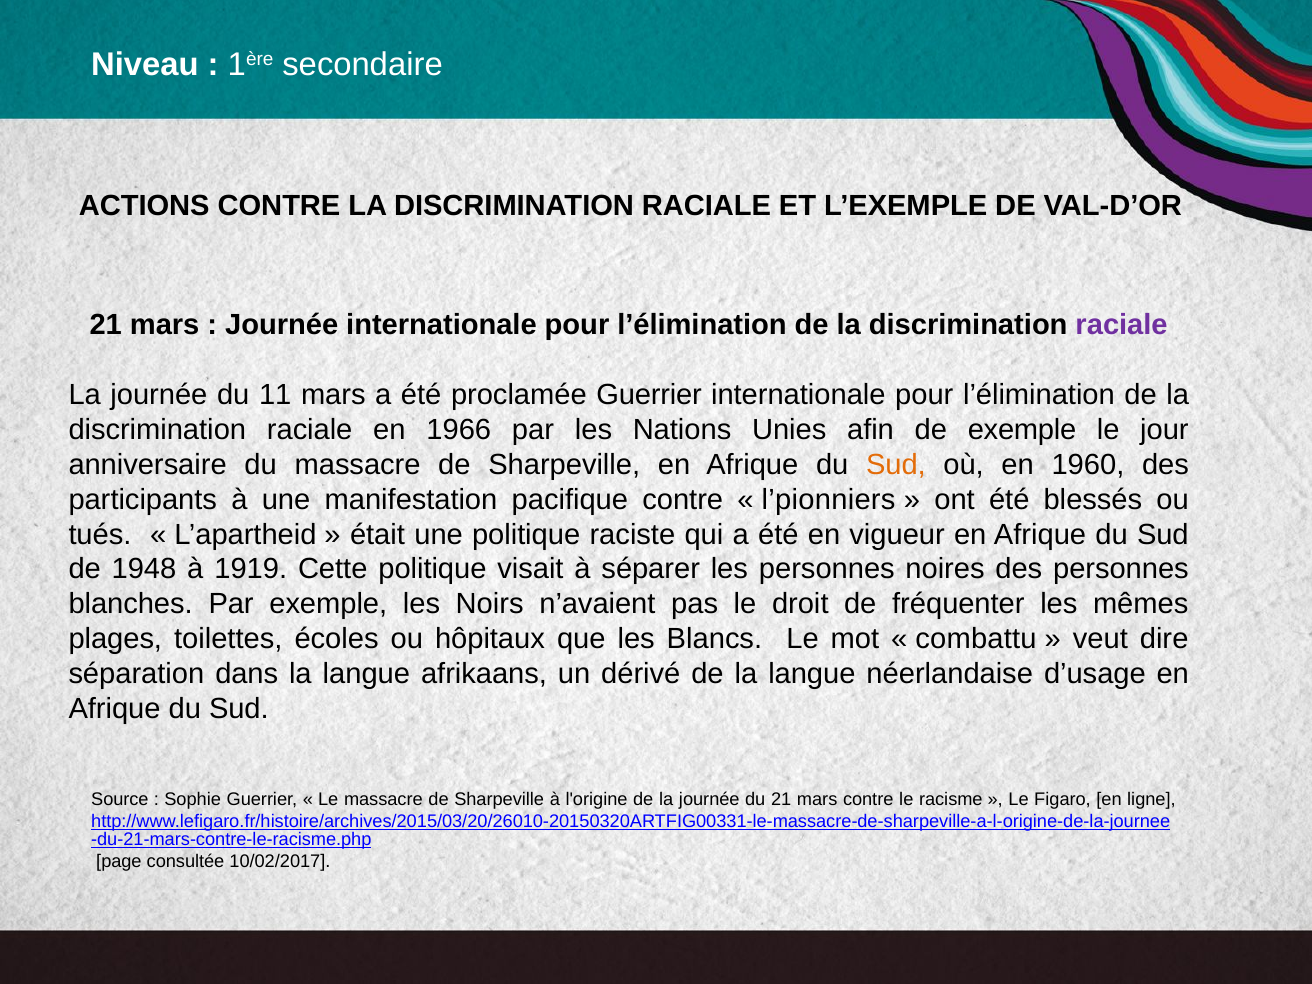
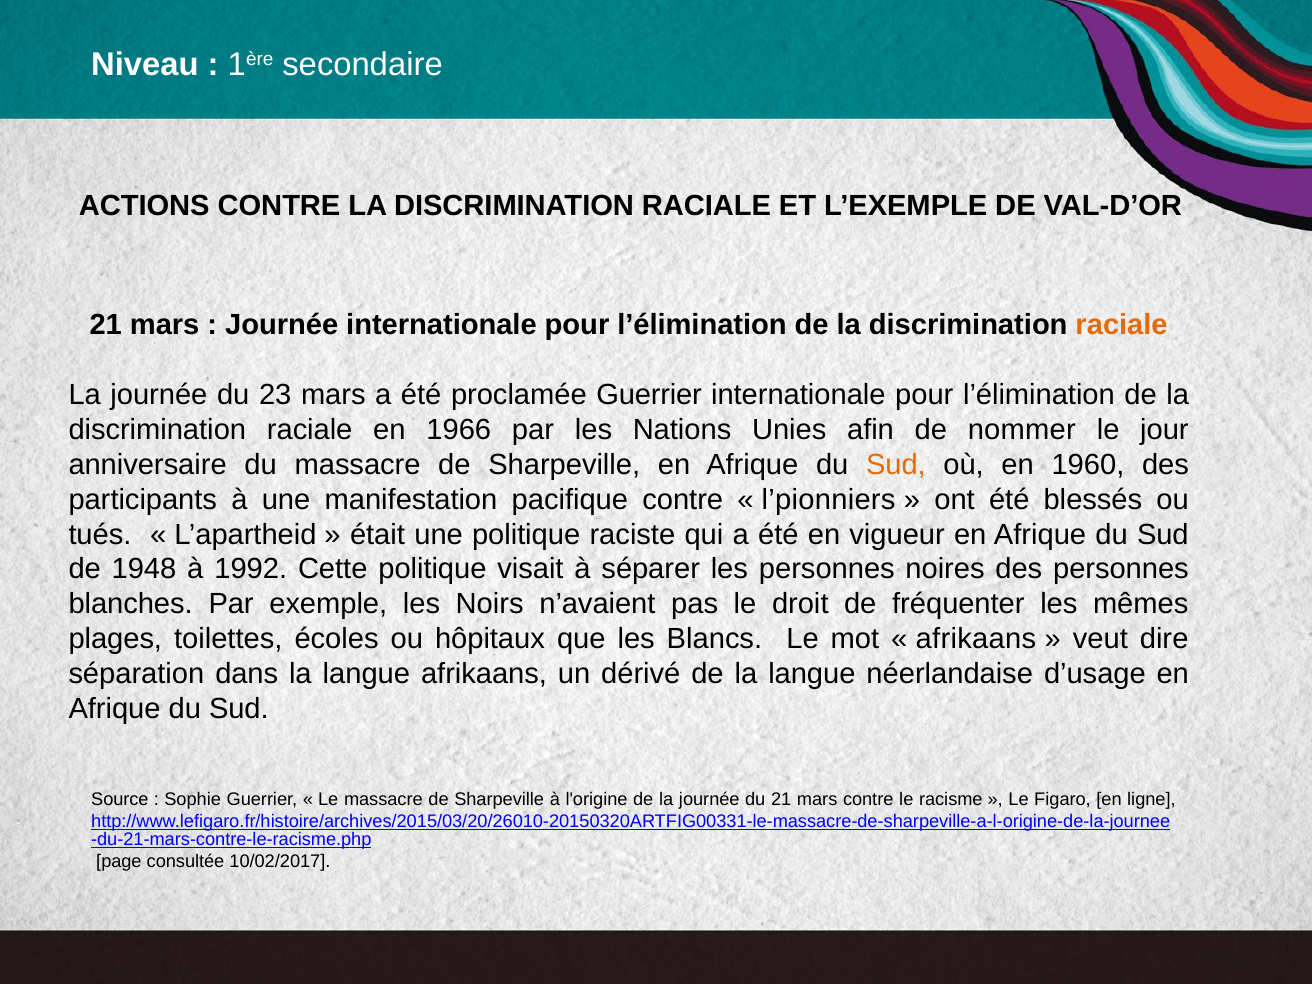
raciale colour: purple -> orange (1122, 325)
11: 11 -> 23 (275, 395)
de exemple: exemple -> nommer (1022, 429)
1919: 1919 -> 1992 (251, 569)
combattu: combattu -> afrikaans (976, 639)
